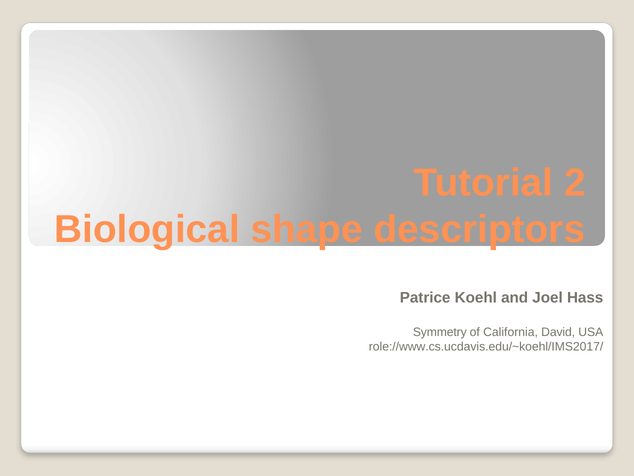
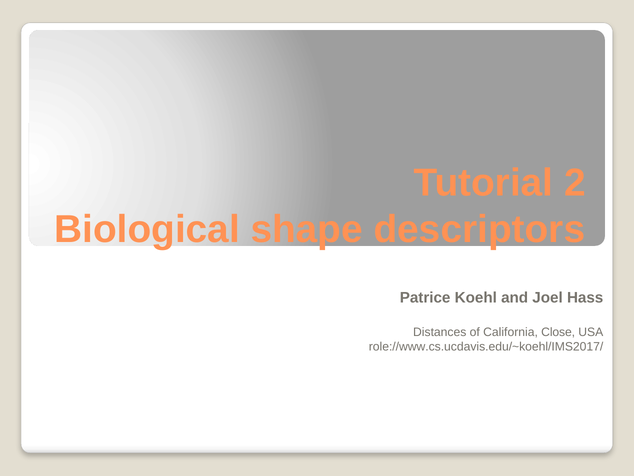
Symmetry: Symmetry -> Distances (440, 332)
David: David -> Close (558, 332)
